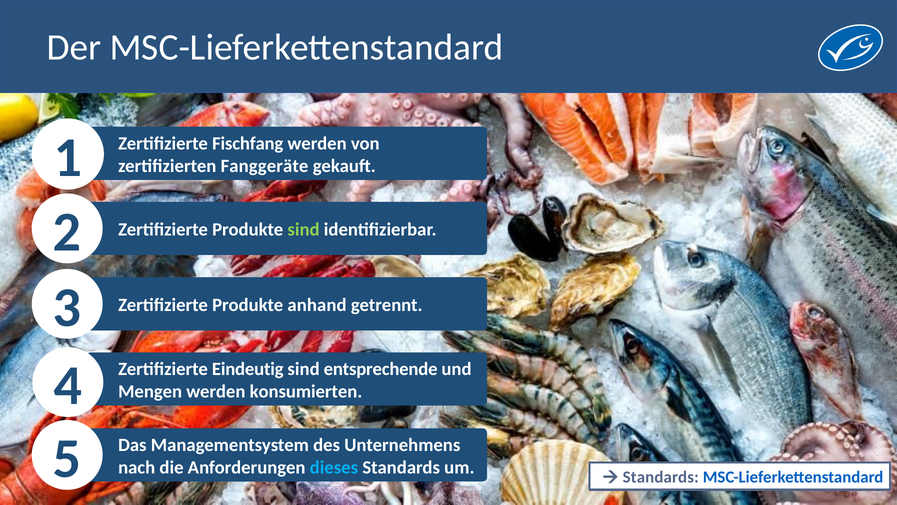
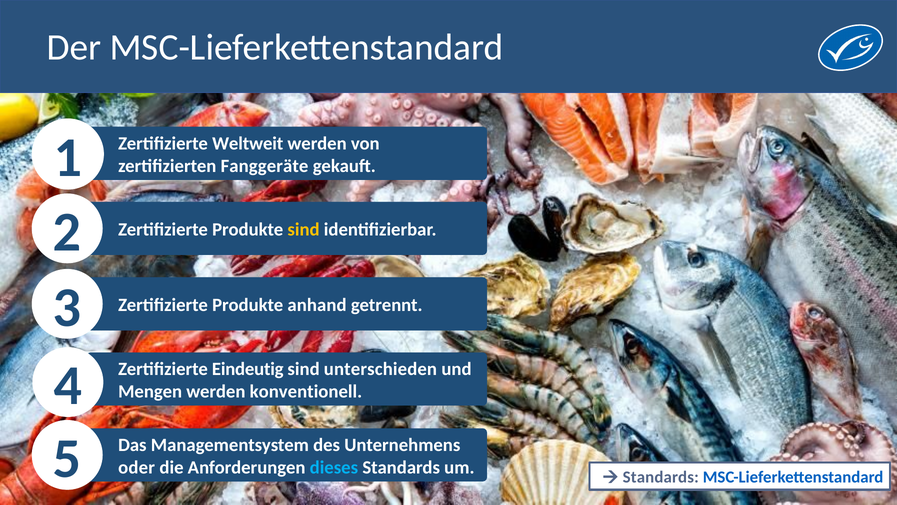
Fischfang: Fischfang -> Weltweit (248, 143)
sind colour: light green -> yellow (304, 229)
entsprechende: entsprechende -> unterschieden (380, 369)
konsumierten: konsumierten -> konventionell (306, 391)
nach: nach -> oder (137, 467)
